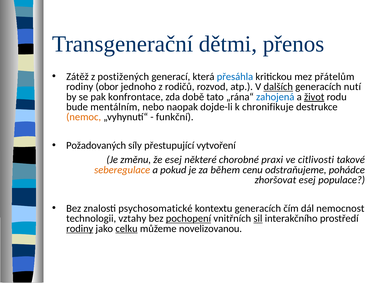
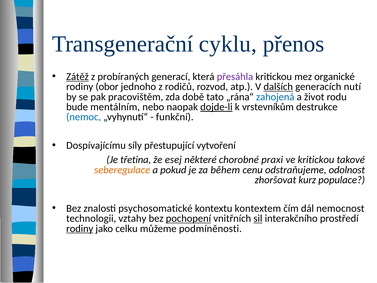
dětmi: dětmi -> cyklu (228, 44)
Zátěž underline: none -> present (77, 77)
postižených: postižených -> probíraných (123, 77)
přesáhla colour: blue -> purple (235, 77)
přátelům: přátelům -> organické (335, 77)
konfrontace: konfrontace -> pracovištěm (136, 97)
život underline: present -> none (314, 97)
dojde-li underline: none -> present (216, 107)
chronifikuje: chronifikuje -> vrstevníkům (268, 107)
nemoc colour: orange -> blue (84, 117)
Požadovaných: Požadovaných -> Dospívajícímu (96, 145)
změnu: změnu -> třetina (136, 160)
ve citlivosti: citlivosti -> kritickou (316, 160)
pohádce: pohádce -> odolnost (347, 170)
zhoršovat esej: esej -> kurz (307, 180)
kontextu generacích: generacích -> kontextem (258, 208)
celku underline: present -> none (127, 228)
novelizovanou: novelizovanou -> podmíněnosti (210, 228)
